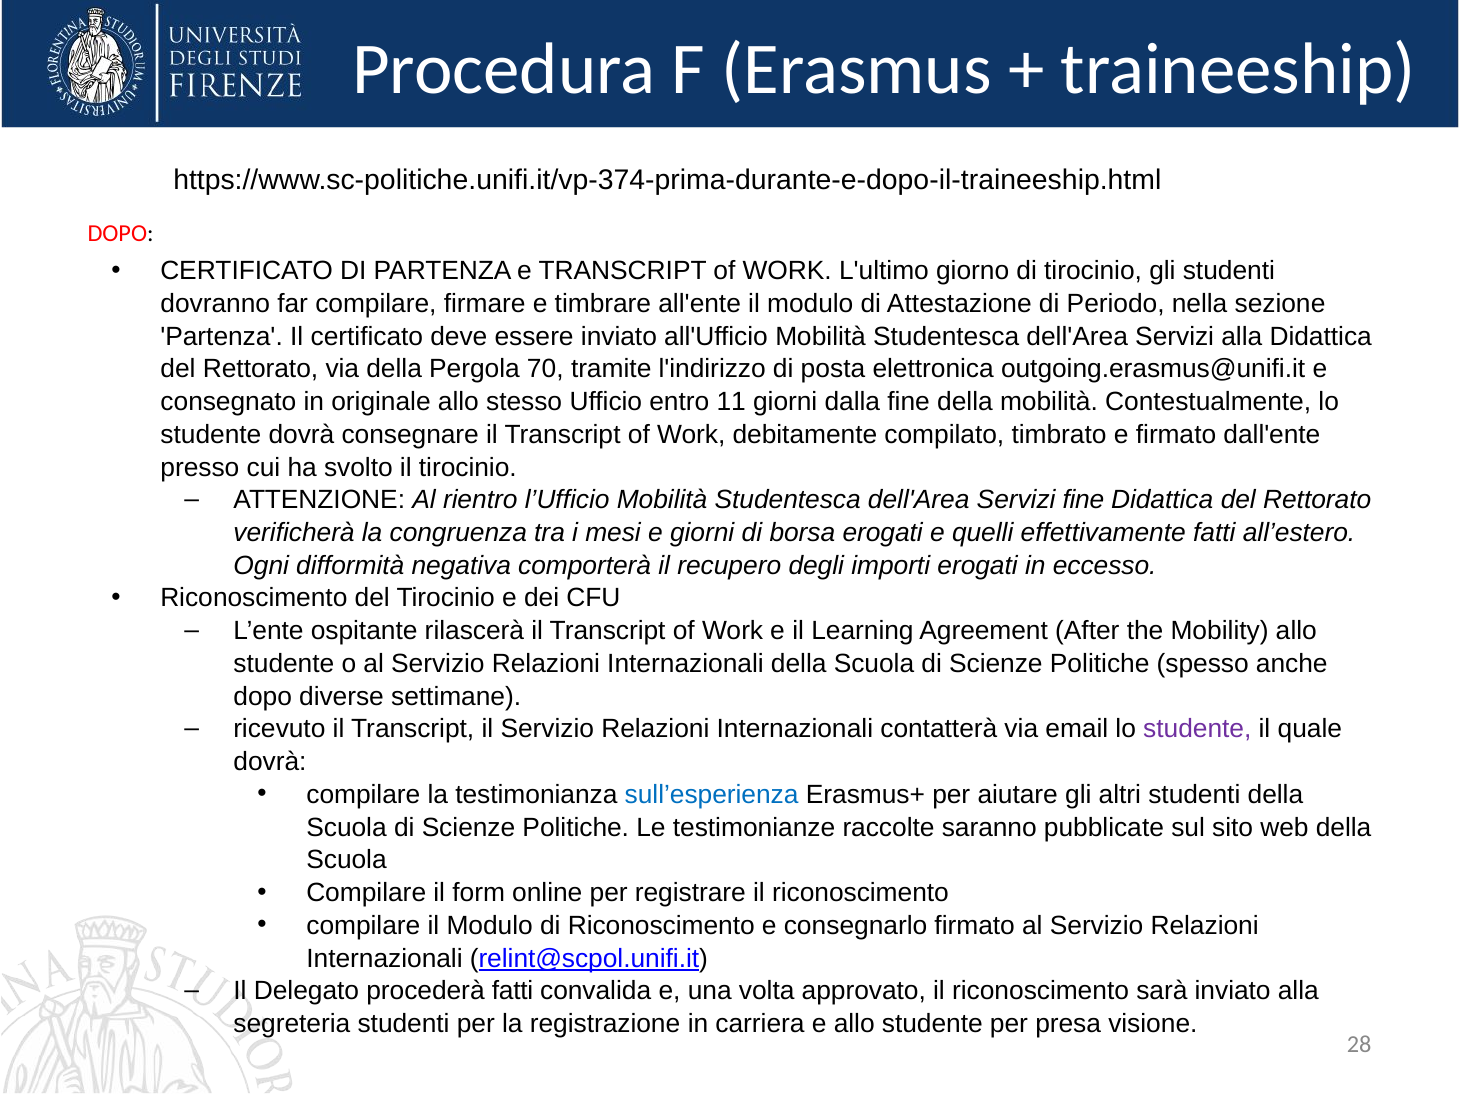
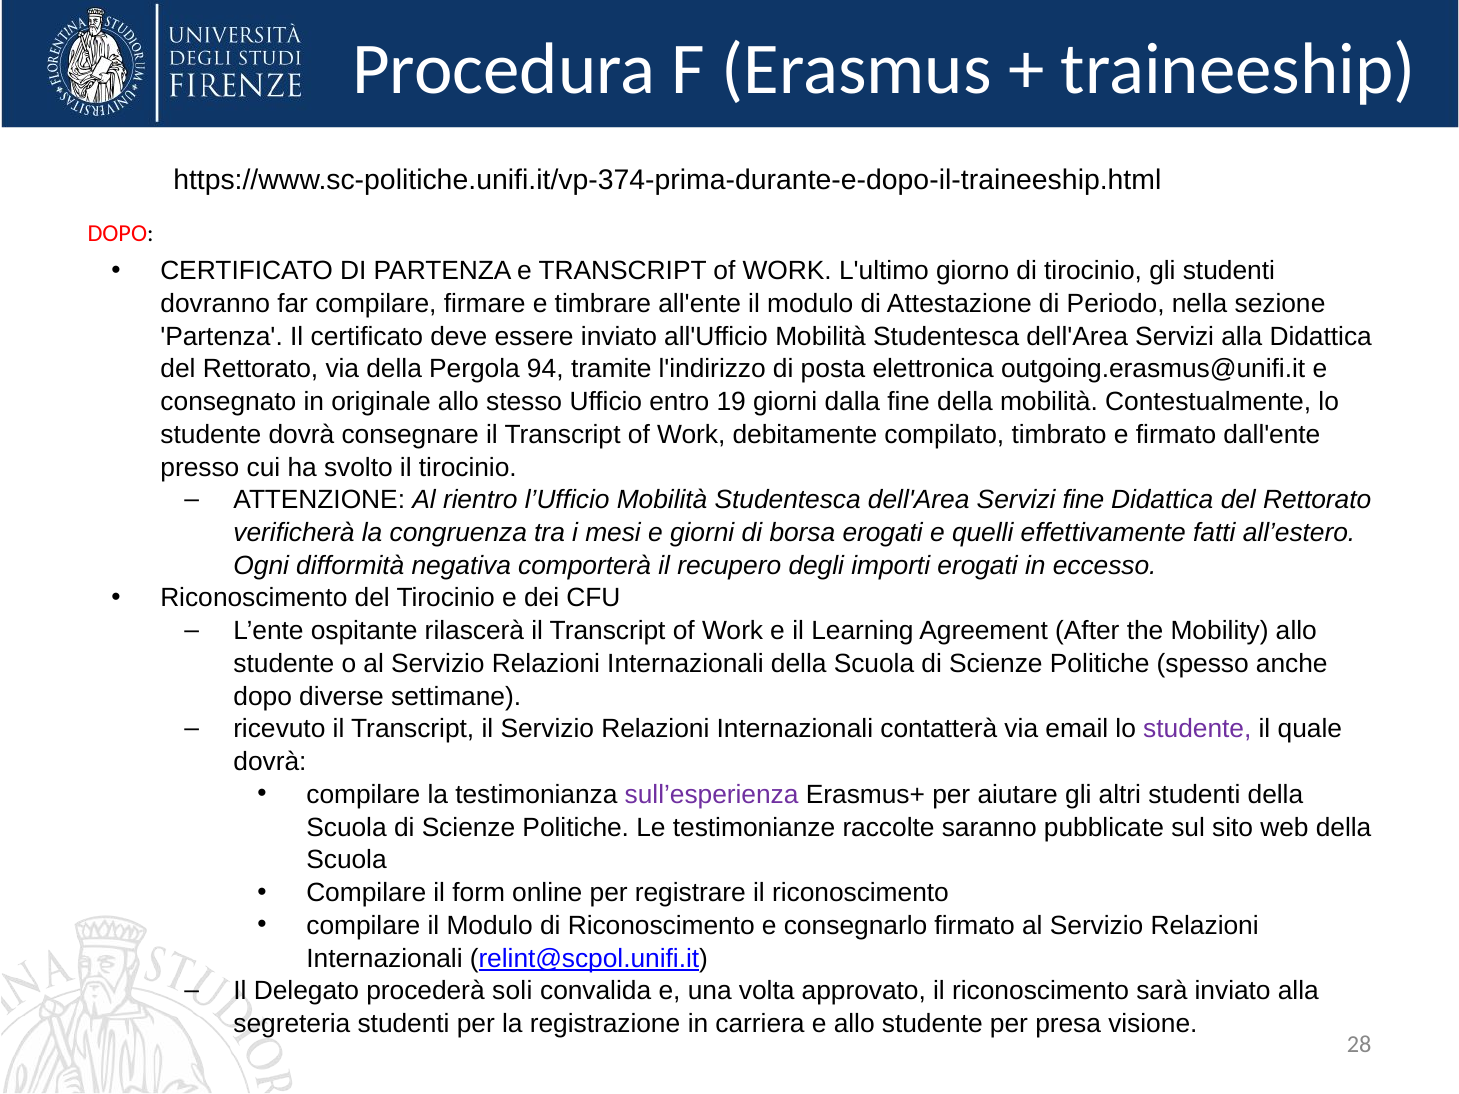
70: 70 -> 94 (545, 369)
11: 11 -> 19 (731, 402)
sull’esperienza colour: blue -> purple (712, 795)
procederà fatti: fatti -> soli (512, 991)
